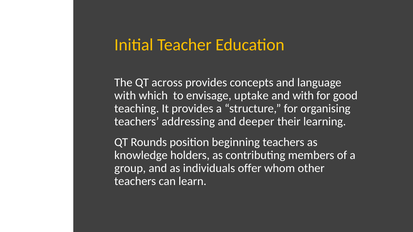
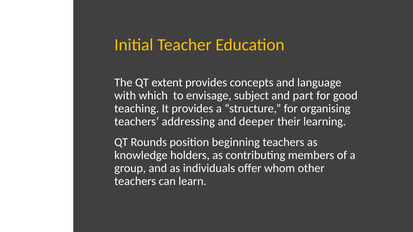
across: across -> extent (167, 82)
uptake: uptake -> subject (251, 96)
and with: with -> part (303, 96)
